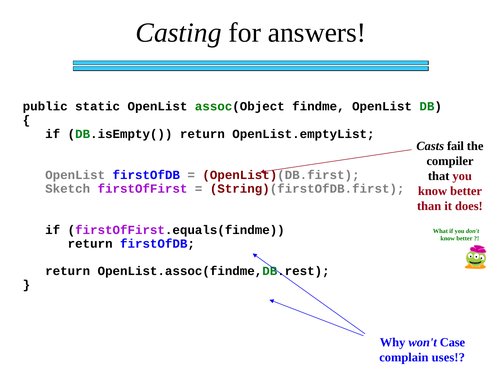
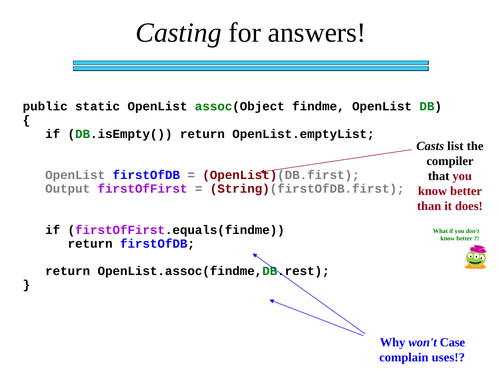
fail: fail -> list (455, 146)
Sketch: Sketch -> Output (68, 189)
